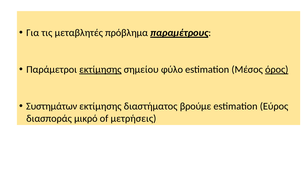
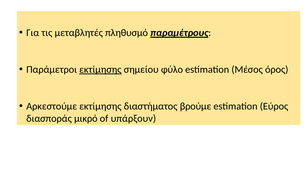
πρόβλημα: πρόβλημα -> πληθυσμό (127, 33)
όρος underline: present -> none (277, 70)
Συστημάτων: Συστημάτων -> Αρκεστούμε (52, 106)
μετρήσεις: μετρήσεις -> υπάρξουν (133, 119)
